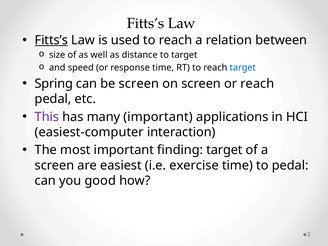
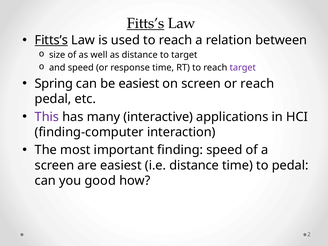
Fitts’s underline: none -> present (146, 23)
target colour: blue -> purple (243, 68)
be screen: screen -> easiest (139, 84)
many important: important -> interactive (158, 117)
easiest-computer: easiest-computer -> finding-computer (89, 132)
finding target: target -> speed (224, 150)
i.e exercise: exercise -> distance (194, 165)
